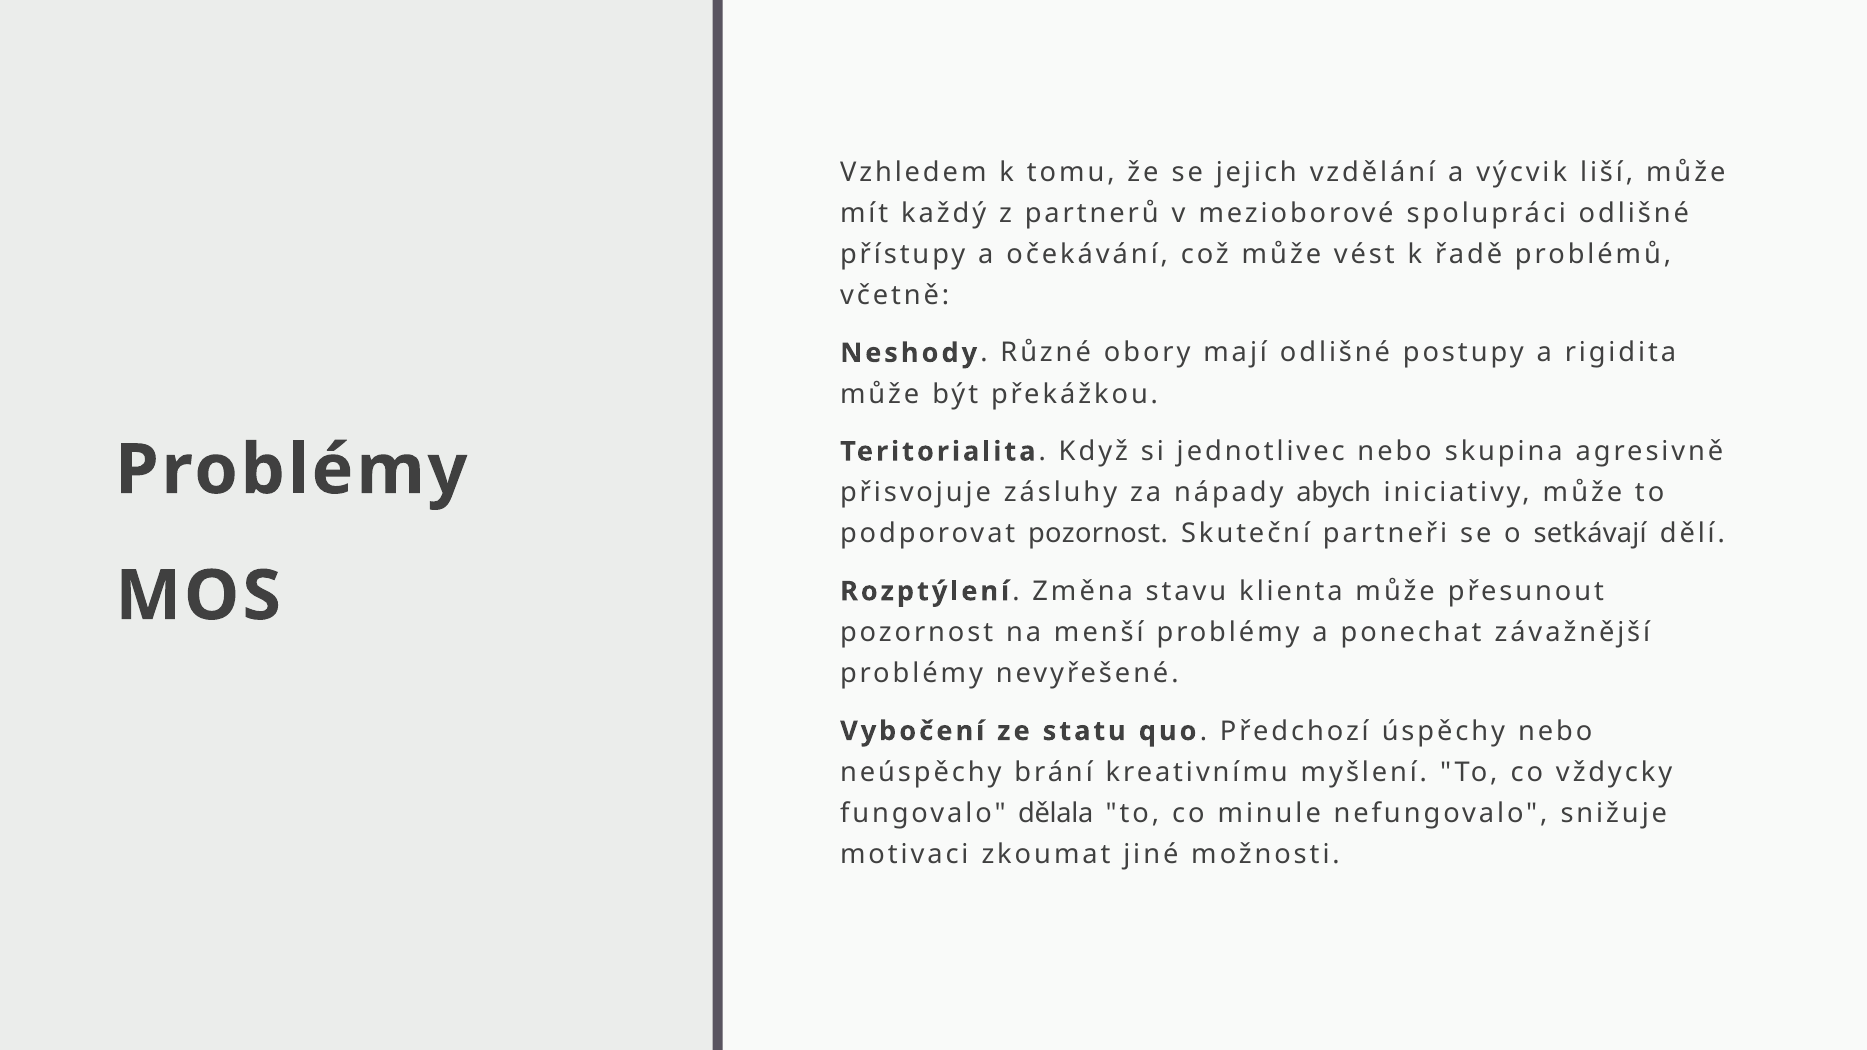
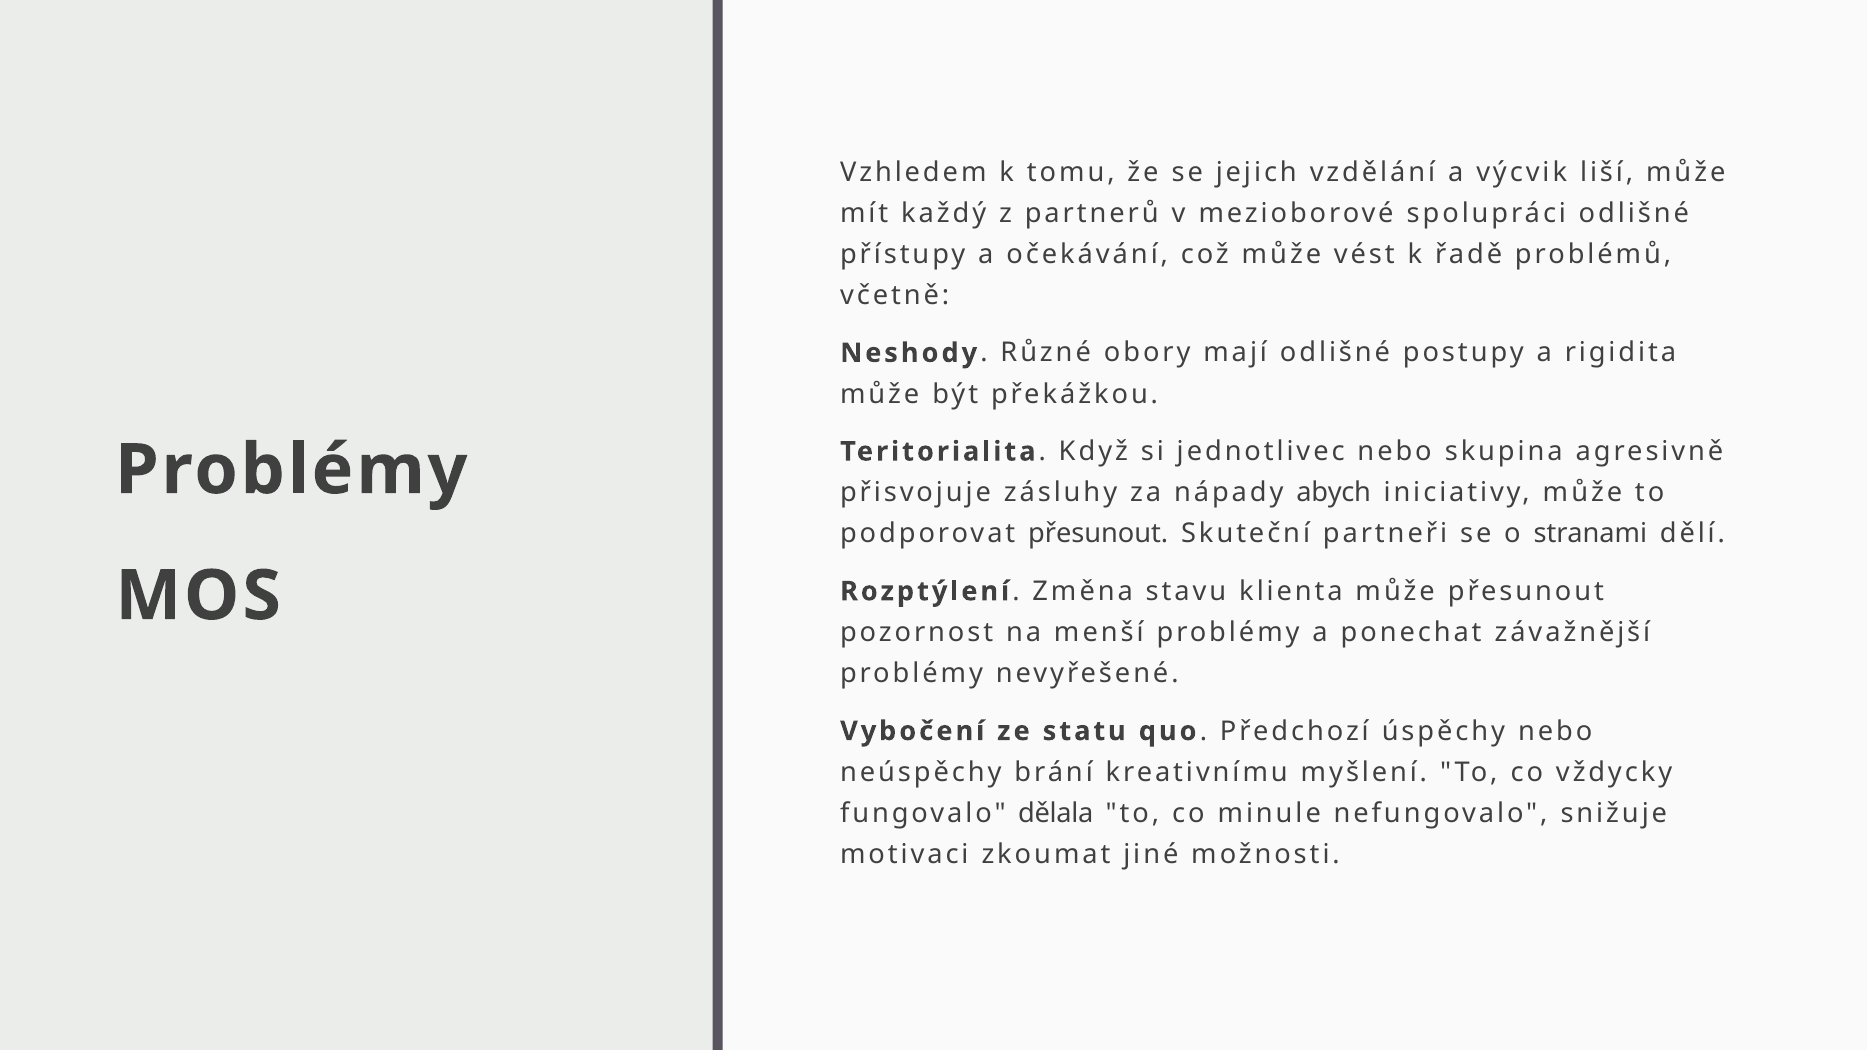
podporovat pozornost: pozornost -> přesunout (1098, 534)
setkávají: setkávají -> stranami (1590, 534)
